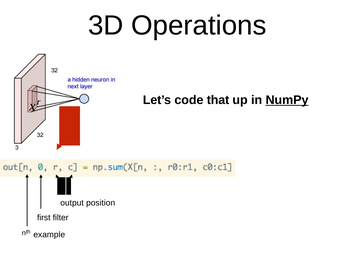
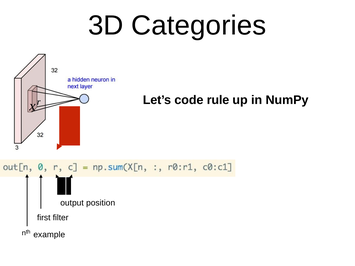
Operations: Operations -> Categories (199, 26)
that: that -> rule (218, 100)
NumPy underline: present -> none (287, 100)
